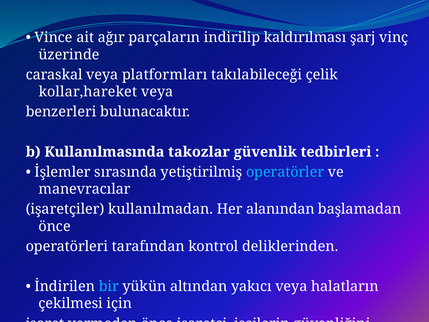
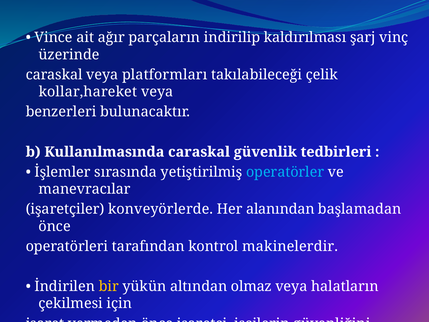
Kullanılmasında takozlar: takozlar -> caraskal (199, 152)
kullanılmadan: kullanılmadan -> konveyörlerde (161, 209)
deliklerinden: deliklerinden -> makinelerdir (290, 246)
bir colour: light blue -> yellow (109, 286)
yakıcı: yakıcı -> olmaz (251, 286)
